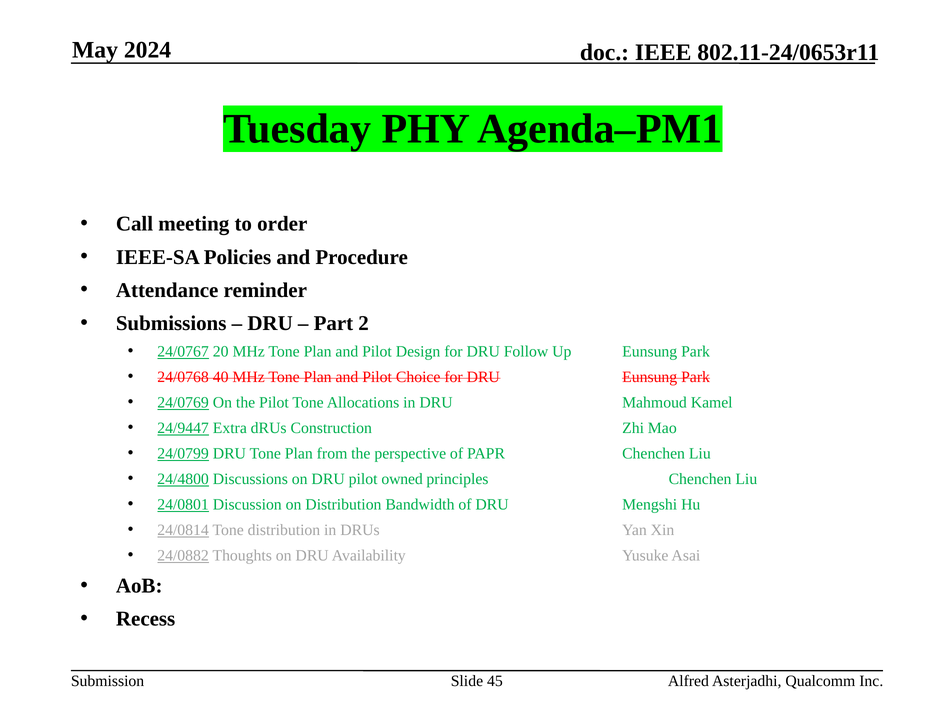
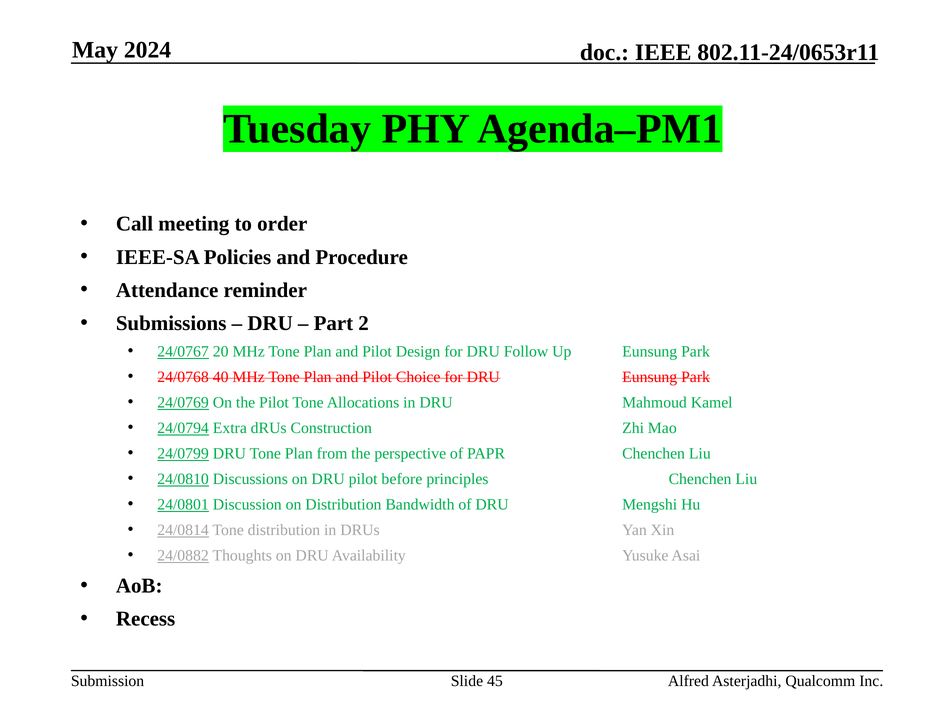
24/9447: 24/9447 -> 24/0794 (183, 428)
24/4800: 24/4800 -> 24/0810 (183, 479)
owned: owned -> before (402, 479)
